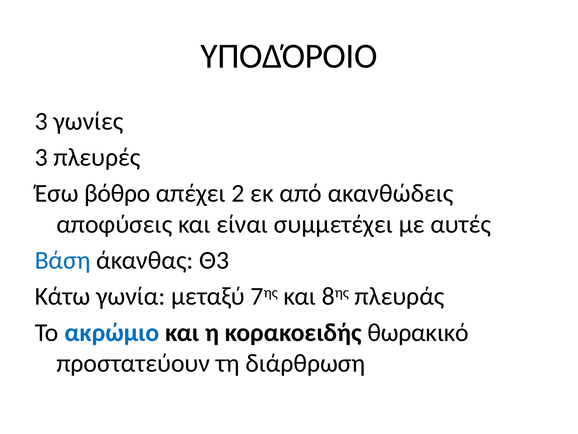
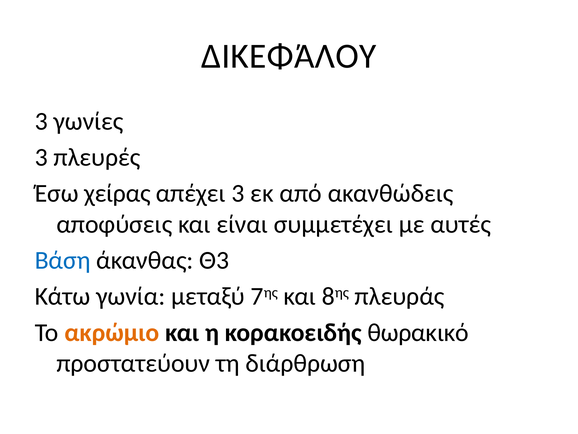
ΥΠΟΔΌΡΟΙΟ: ΥΠΟΔΌΡΟΙΟ -> ΔΙΚΕΦΆΛΟΥ (289, 56)
βόθρο: βόθρο -> χείρας (117, 193)
απέχει 2: 2 -> 3 (238, 193)
ακρώμιο colour: blue -> orange (112, 332)
